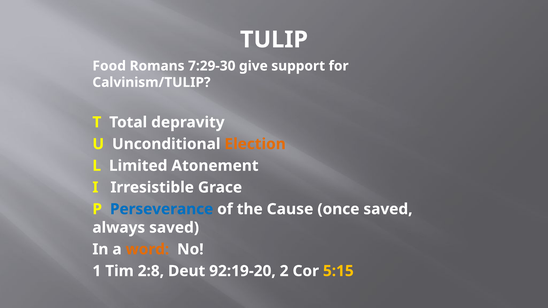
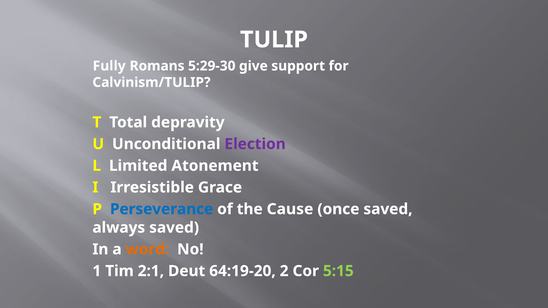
Food: Food -> Fully (109, 66)
7:29-30: 7:29-30 -> 5:29-30 (212, 66)
Election colour: orange -> purple (255, 144)
2:8: 2:8 -> 2:1 (151, 271)
92:19-20: 92:19-20 -> 64:19-20 (242, 271)
5:15 colour: yellow -> light green (338, 271)
